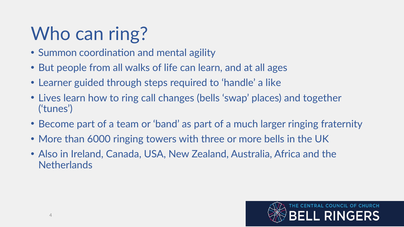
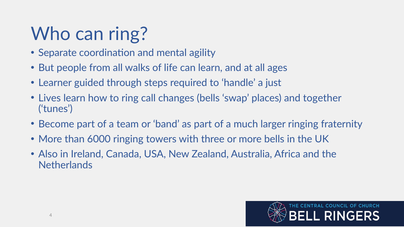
Summon: Summon -> Separate (58, 53)
like: like -> just (273, 83)
